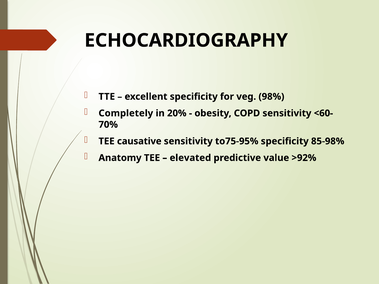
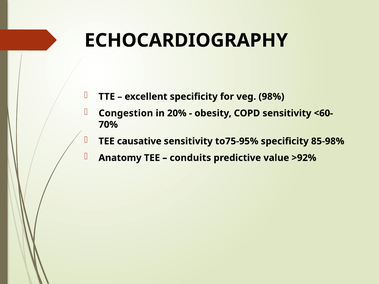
Completely: Completely -> Congestion (126, 113)
elevated: elevated -> conduits (190, 158)
